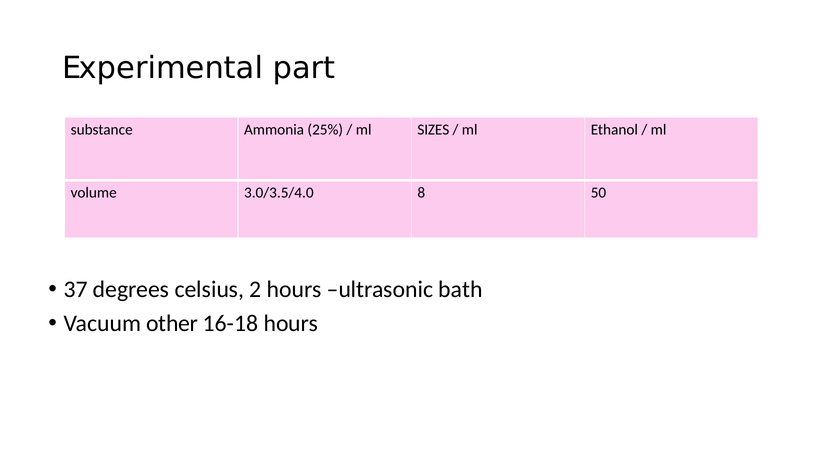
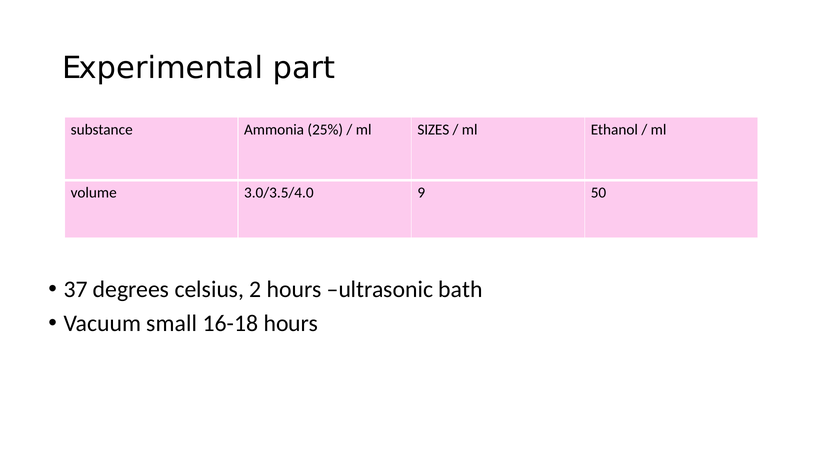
8: 8 -> 9 (421, 193)
other: other -> small (172, 323)
